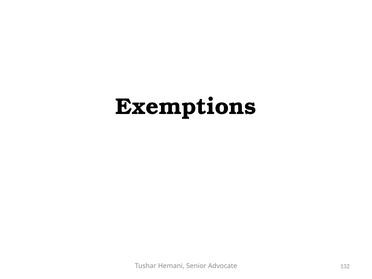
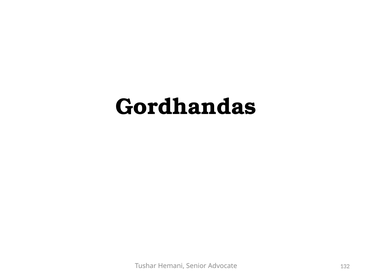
Exemptions: Exemptions -> Gordhandas (186, 107)
